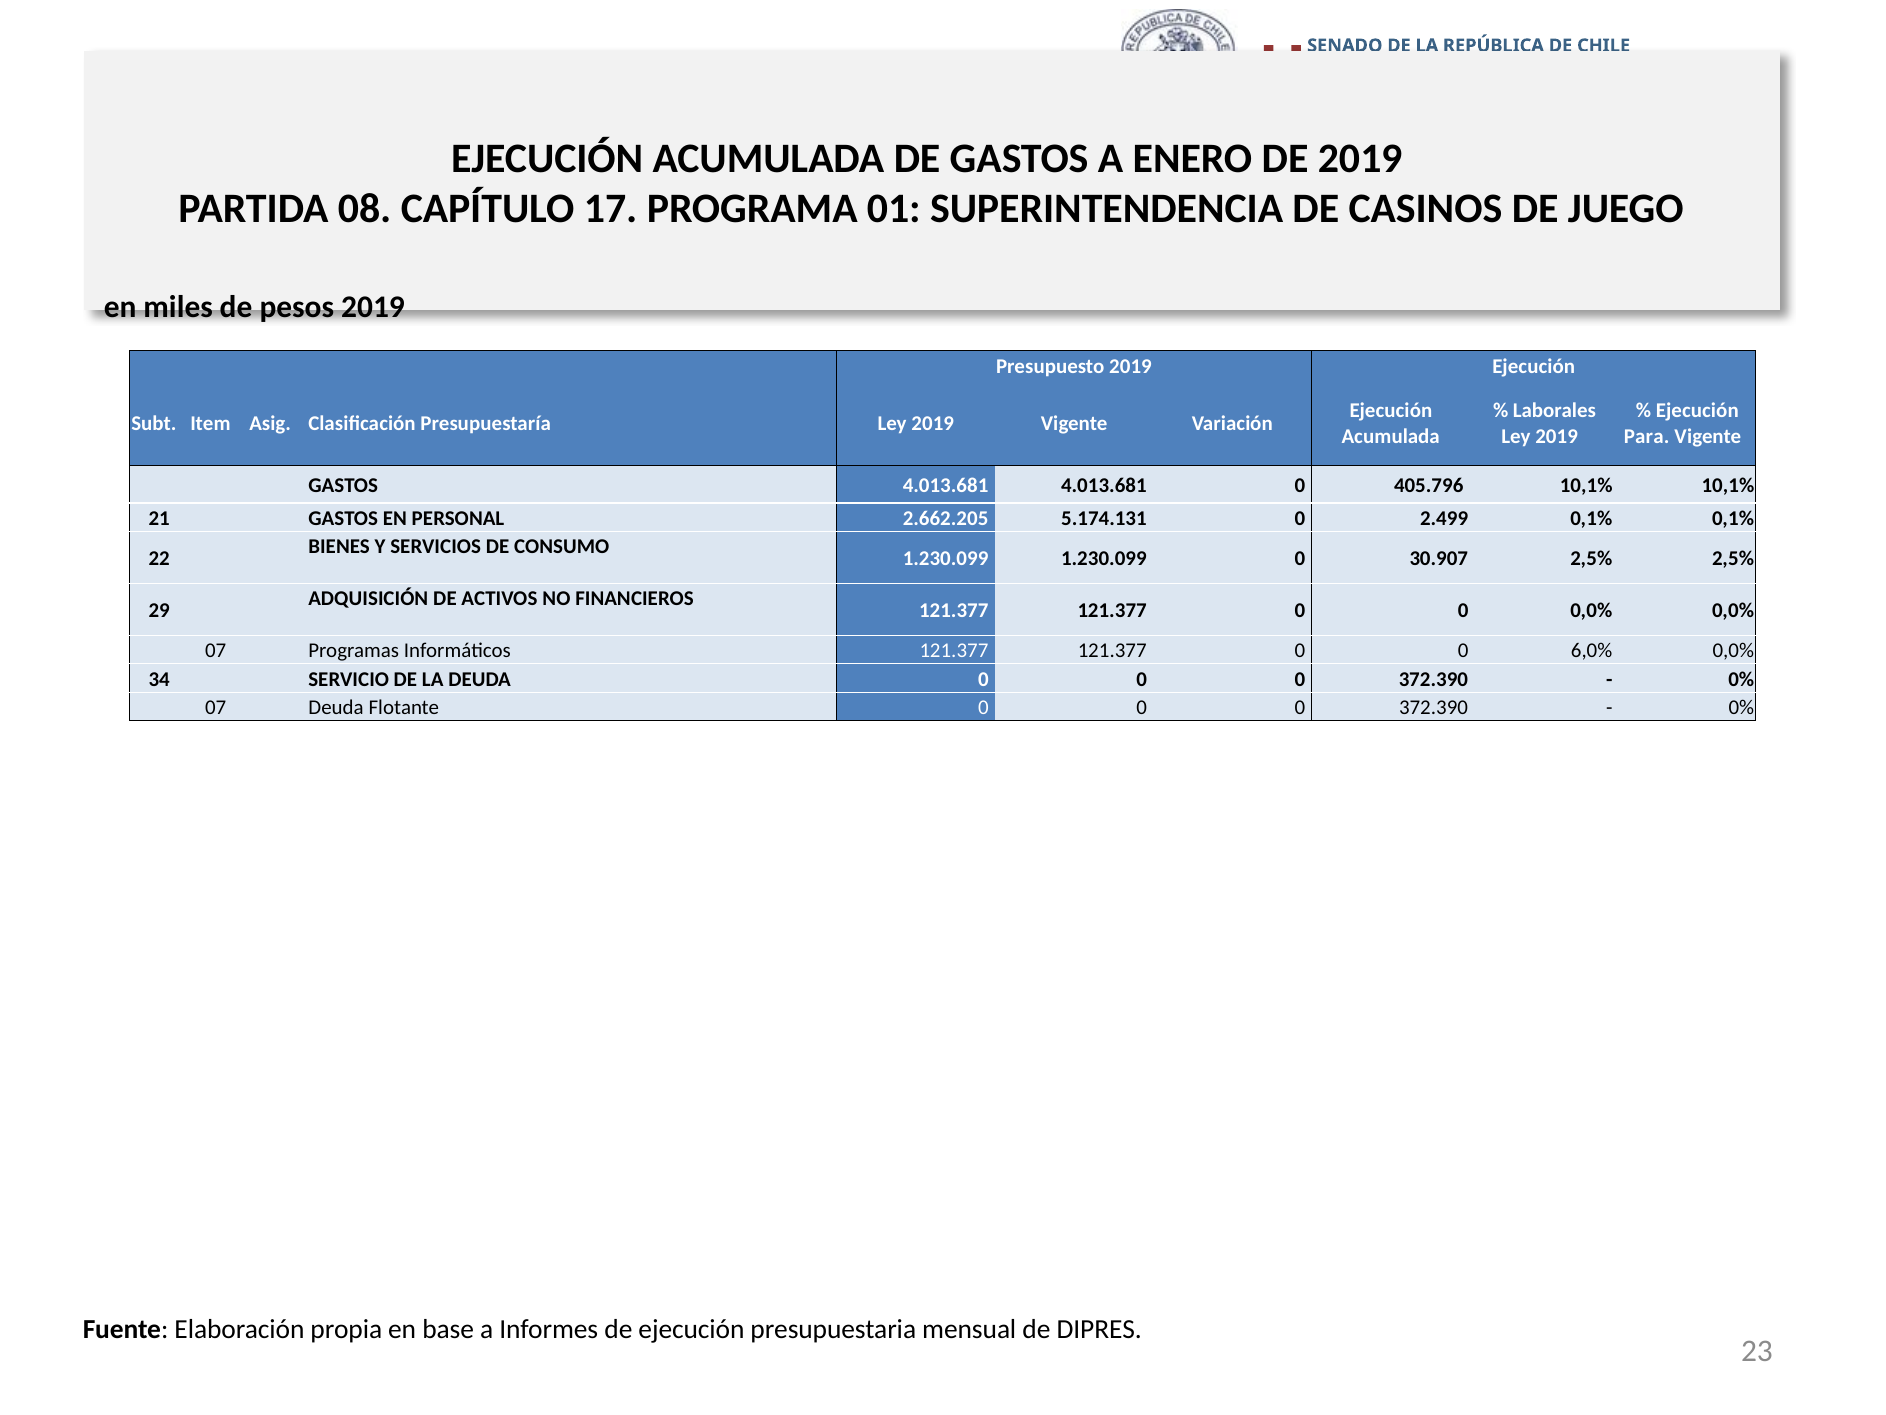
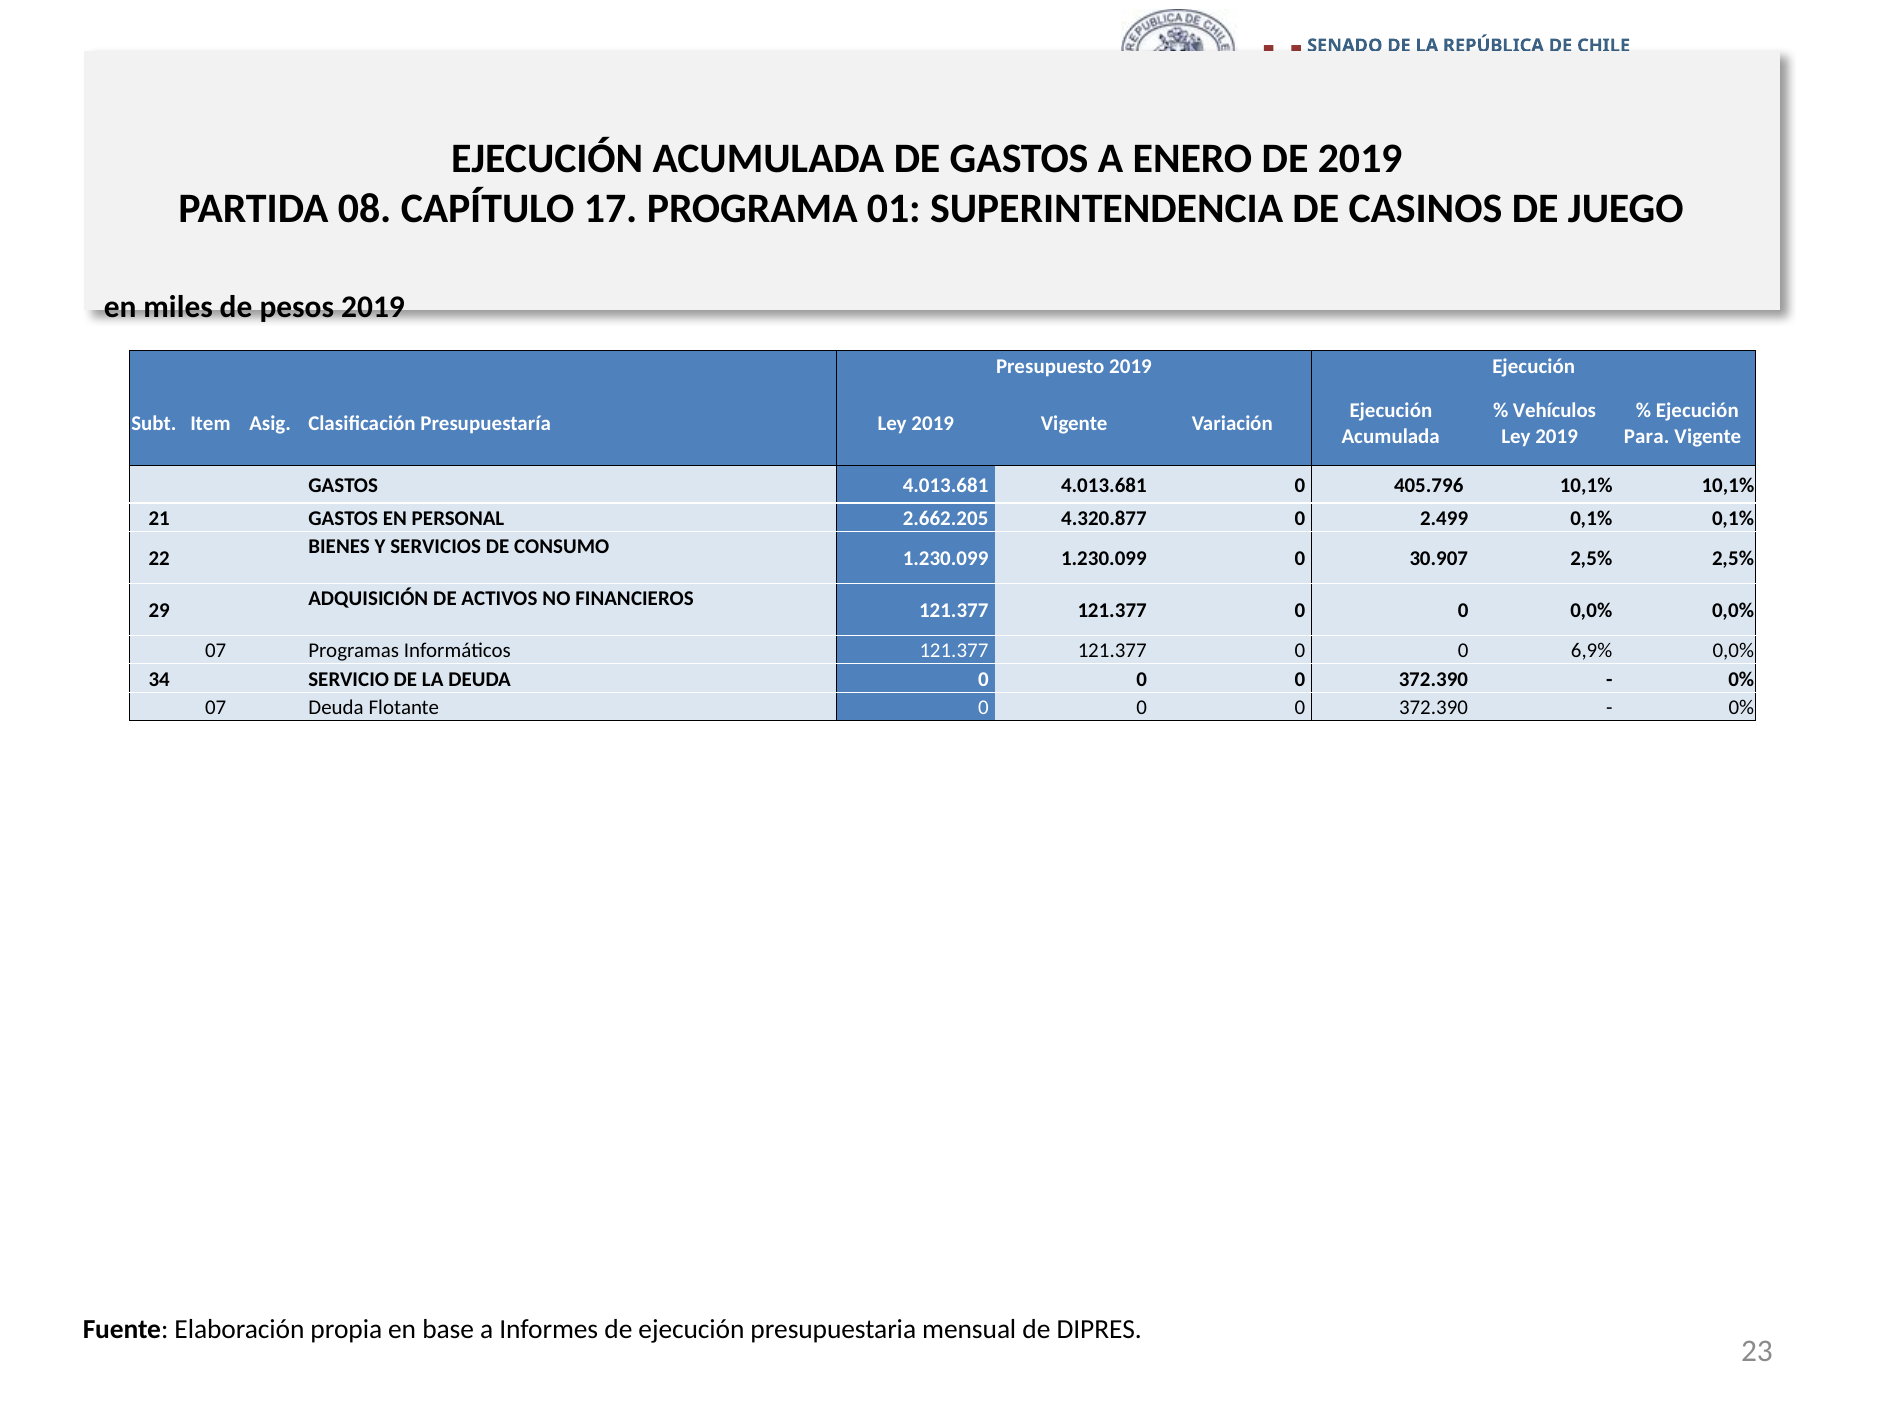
Laborales: Laborales -> Vehículos (1554, 411)
5.174.131: 5.174.131 -> 4.320.877 (1104, 518)
6,0%: 6,0% -> 6,9% (1592, 651)
